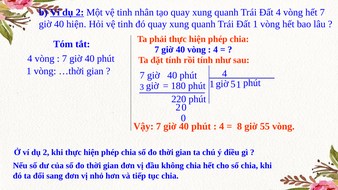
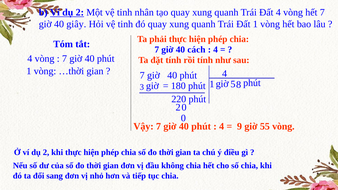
40 hiện: hiện -> giây (76, 24)
40 vòng: vòng -> cách (196, 50)
180 phút 1: 1 -> 8 (239, 85)
8: 8 -> 9 (240, 127)
